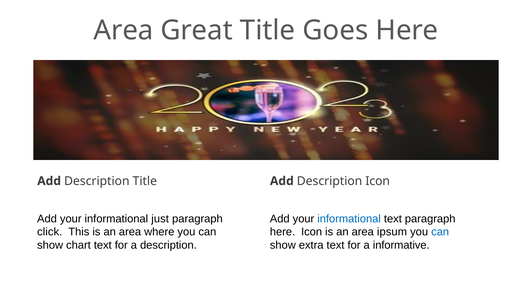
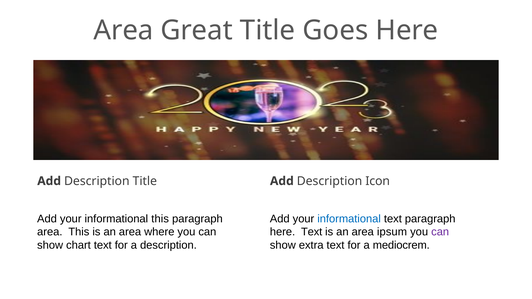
informational just: just -> this (160, 219)
click: click -> area (50, 232)
here Icon: Icon -> Text (312, 232)
can colour: blue -> purple (440, 232)
informative: informative -> mediocrem (401, 246)
